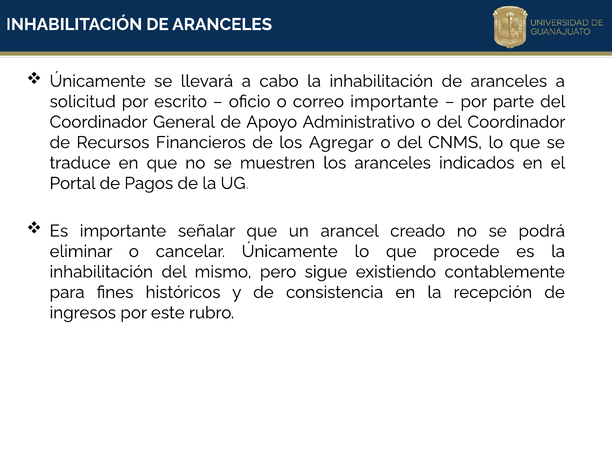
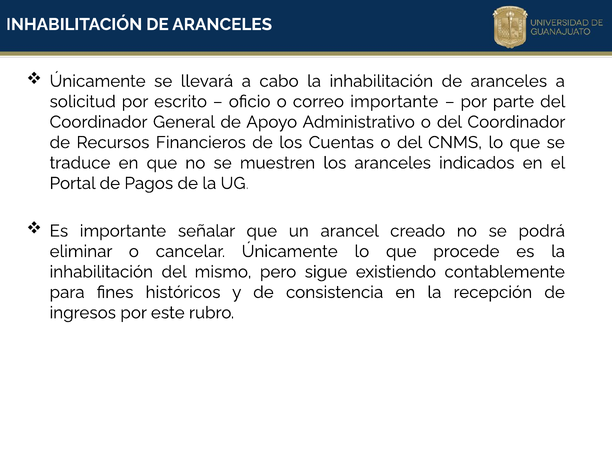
Agregar: Agregar -> Cuentas (341, 142)
